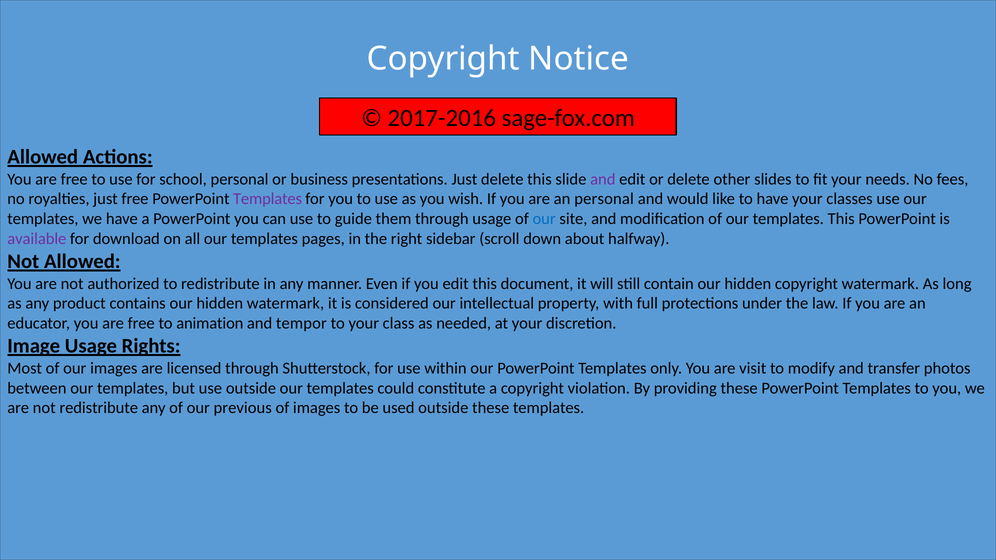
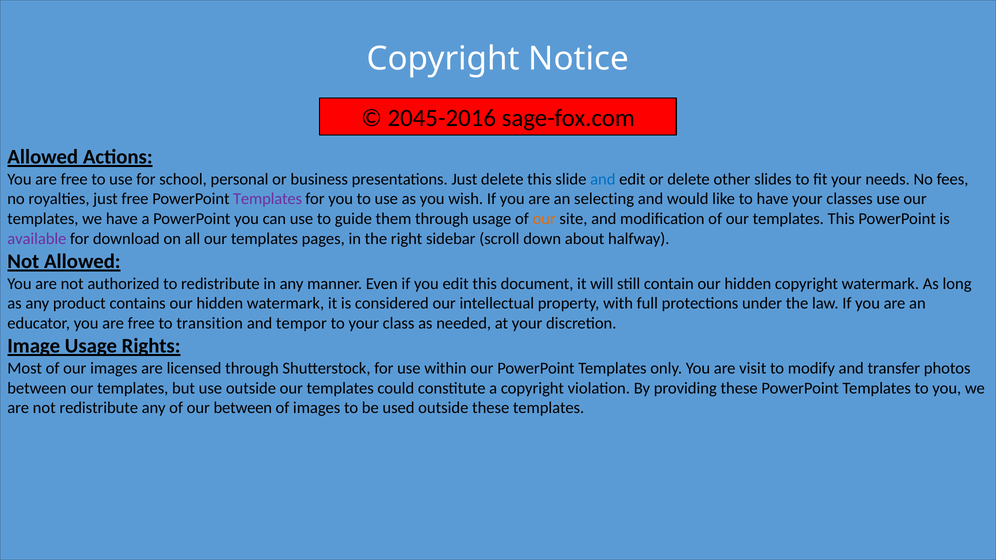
2017-2016: 2017-2016 -> 2045-2016 (442, 118)
and colour: purple -> blue (603, 179)
an personal: personal -> selecting (604, 199)
our colour: blue -> orange (544, 219)
animation: animation -> transition (210, 324)
our previous: previous -> between (243, 408)
